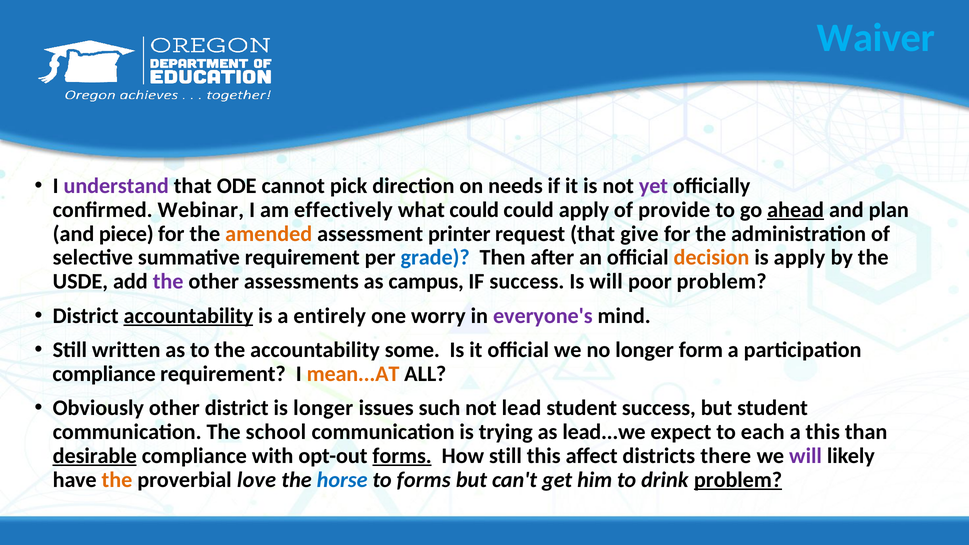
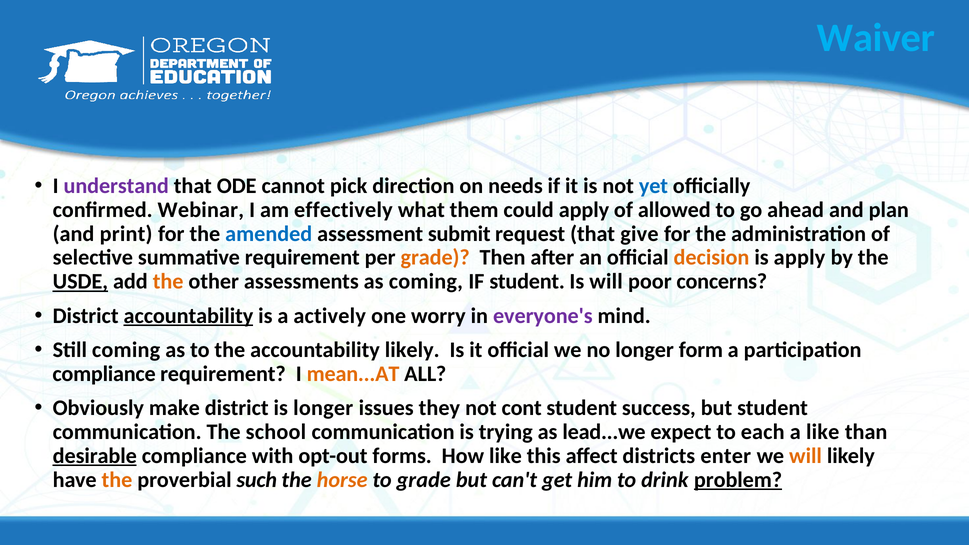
yet colour: purple -> blue (653, 186)
what could: could -> them (474, 210)
provide: provide -> allowed (674, 210)
ahead underline: present -> none (796, 210)
piece: piece -> print (126, 234)
amended colour: orange -> blue (269, 234)
printer: printer -> submit (459, 234)
grade colour: blue -> orange (435, 258)
USDE underline: none -> present (80, 282)
the colour: purple -> orange (168, 282)
as campus: campus -> coming (426, 282)
IF success: success -> student (527, 282)
poor problem: problem -> concerns (722, 282)
entirely: entirely -> actively (330, 316)
Still written: written -> coming (126, 350)
accountability some: some -> likely (412, 350)
Obviously other: other -> make (174, 408)
such: such -> they (439, 408)
lead: lead -> cont (522, 408)
a this: this -> like (823, 432)
forms underline: present -> none (402, 456)
How still: still -> like (505, 456)
there: there -> enter (726, 456)
will colour: purple -> orange (806, 456)
love: love -> such (257, 480)
horse colour: blue -> orange (342, 480)
to forms: forms -> grade (424, 480)
